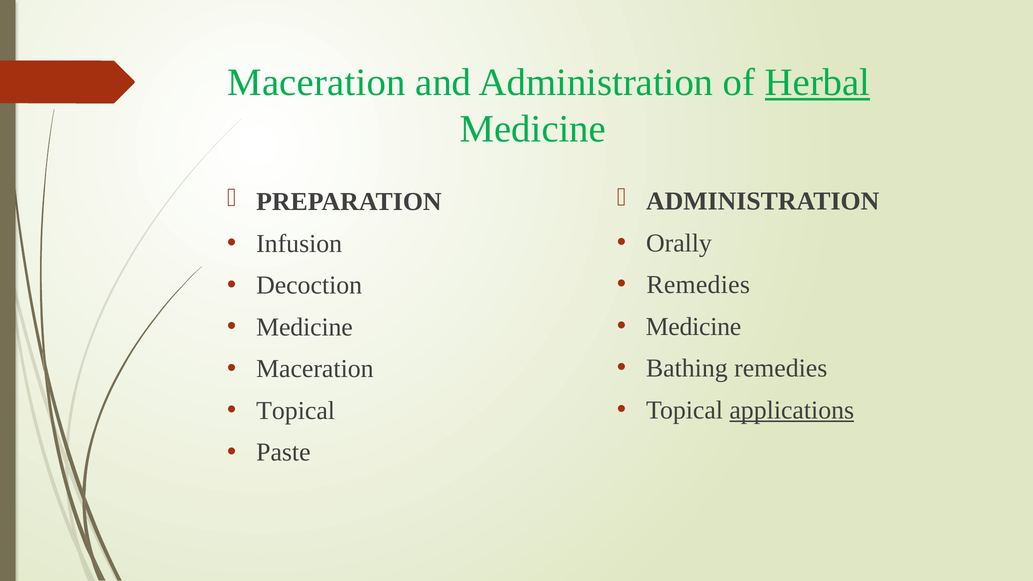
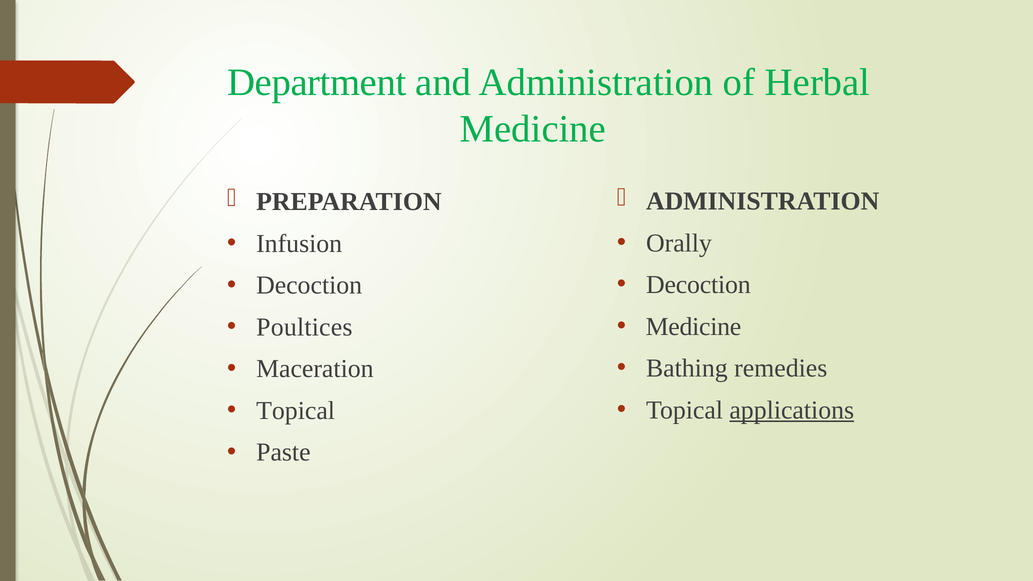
Maceration: Maceration -> Department (317, 83)
Herbal underline: present -> none (818, 83)
Remedies: Remedies -> Decoction (698, 285)
Medicine: Medicine -> Poultices (304, 327)
